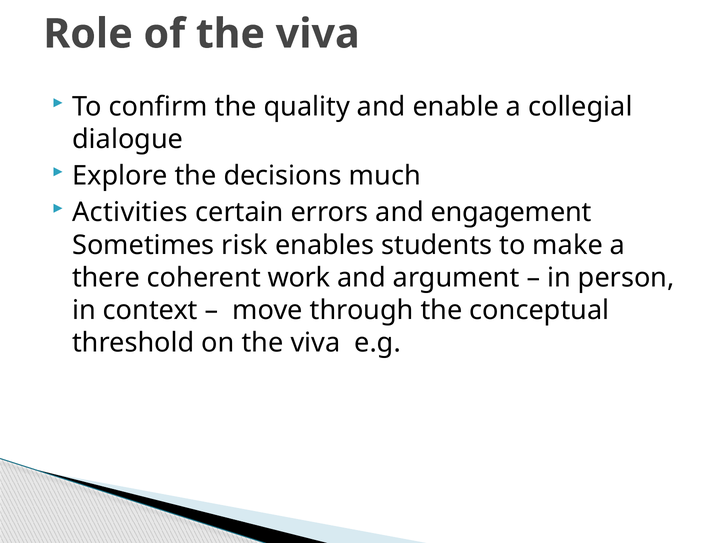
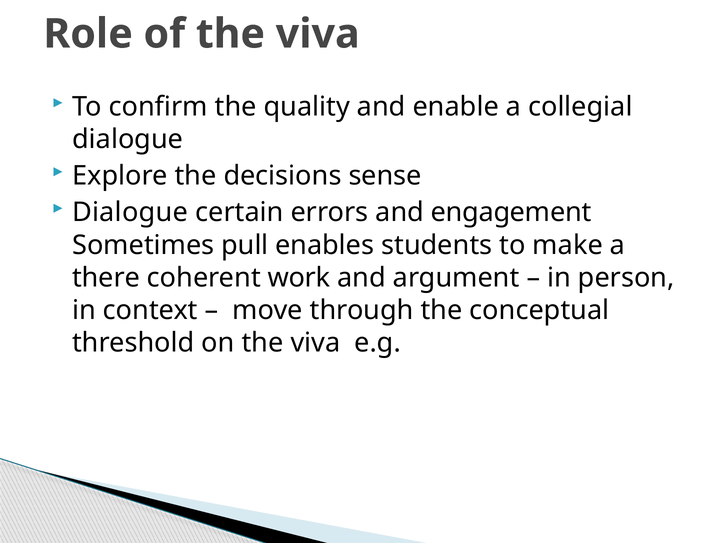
much: much -> sense (385, 176)
Activities: Activities -> Dialogue (130, 212)
risk: risk -> pull (245, 245)
